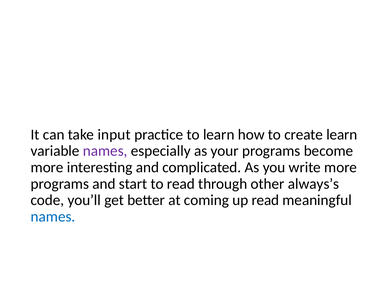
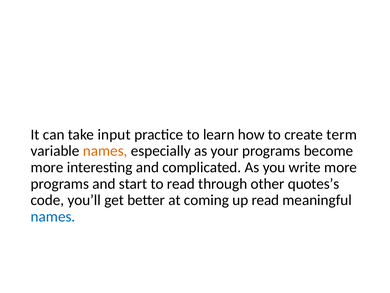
create learn: learn -> term (342, 134)
names colour: purple -> orange (105, 151)
always’s: always’s -> quotes’s (314, 183)
